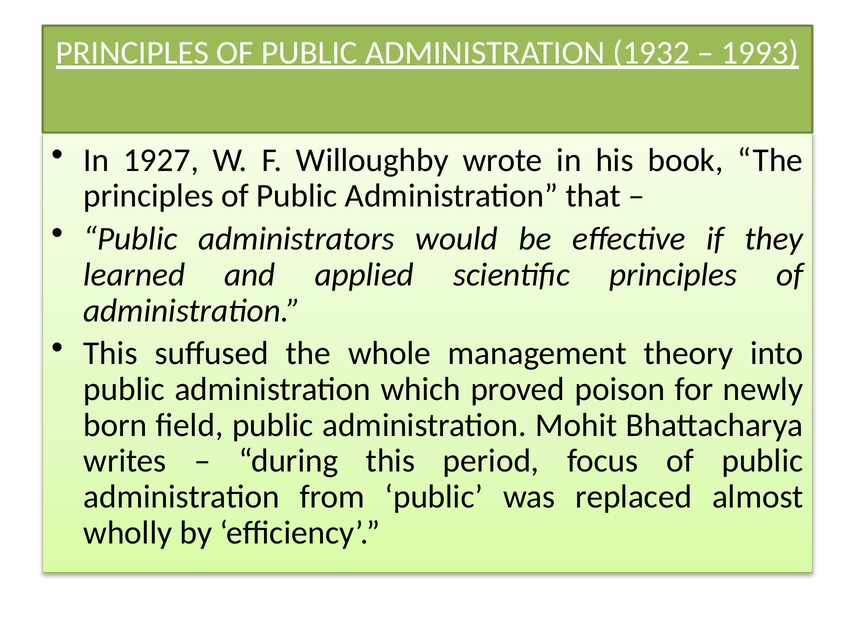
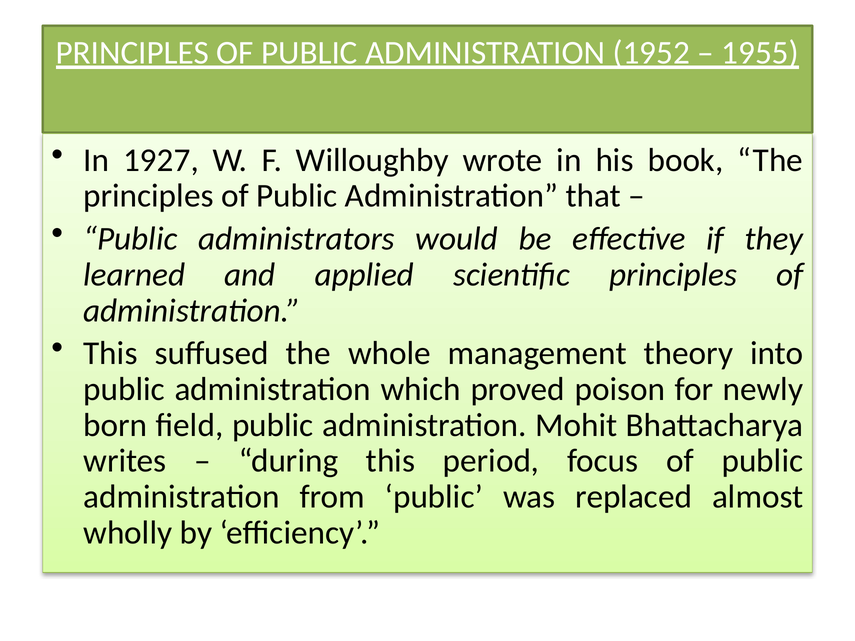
1932: 1932 -> 1952 (651, 53)
1993: 1993 -> 1955 (760, 53)
